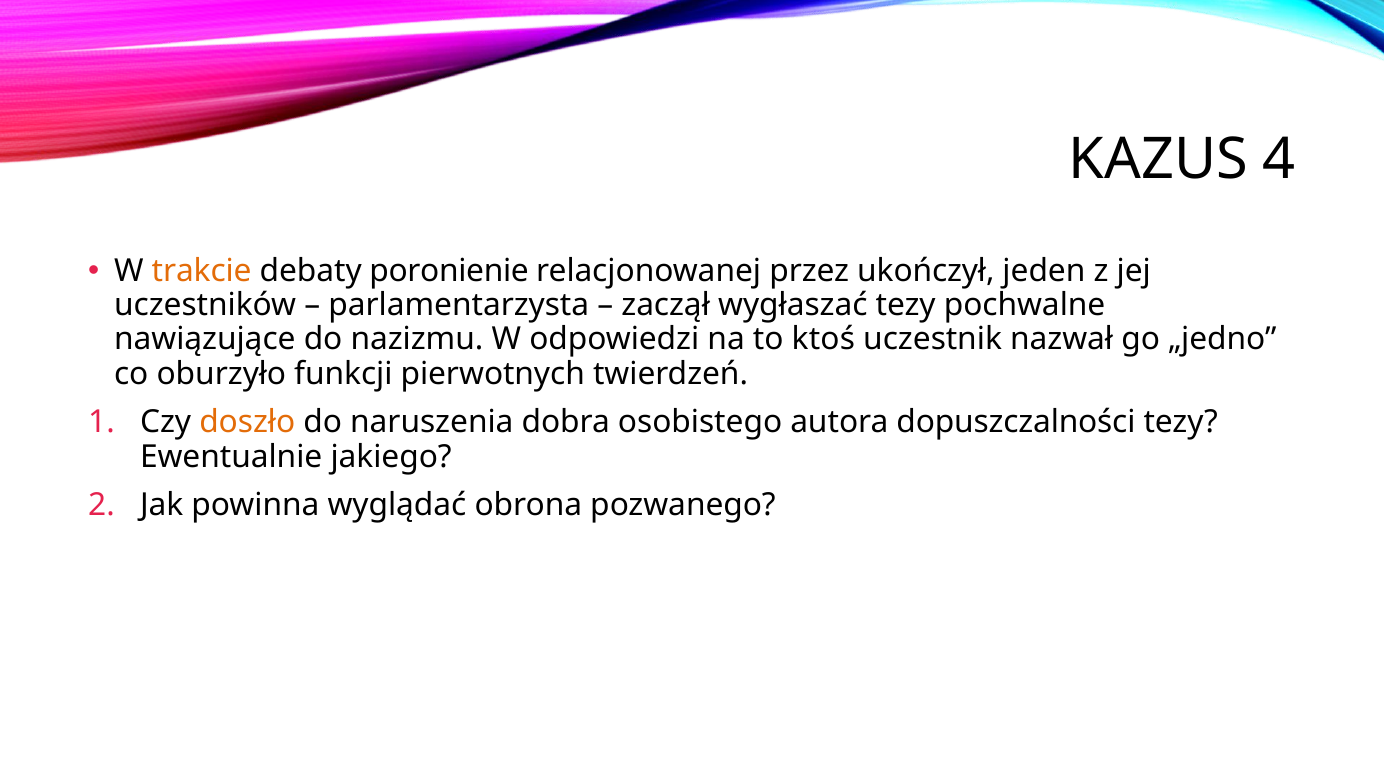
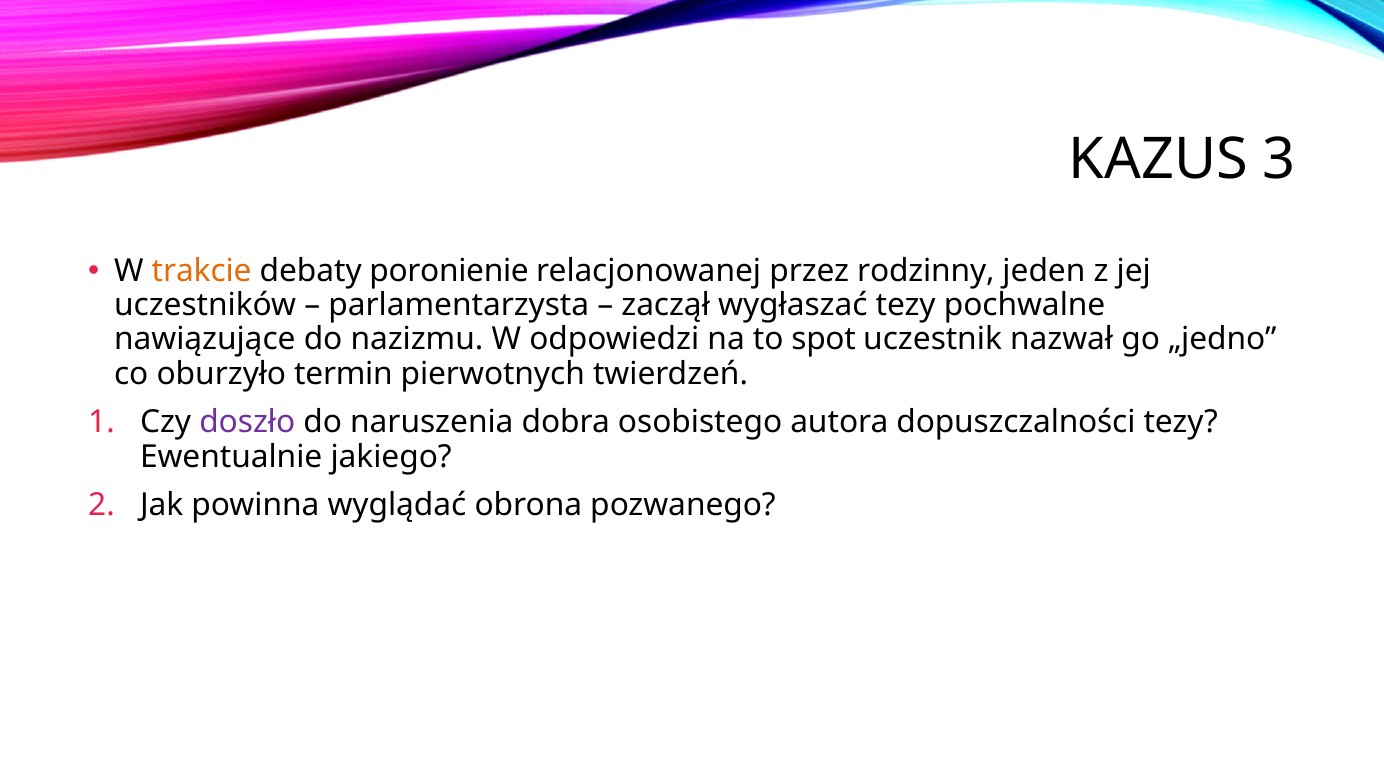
4: 4 -> 3 (1279, 160)
ukończył: ukończył -> rodzinny (926, 271)
ktoś: ktoś -> spot (824, 340)
funkcji: funkcji -> termin (343, 374)
doszło colour: orange -> purple (247, 423)
